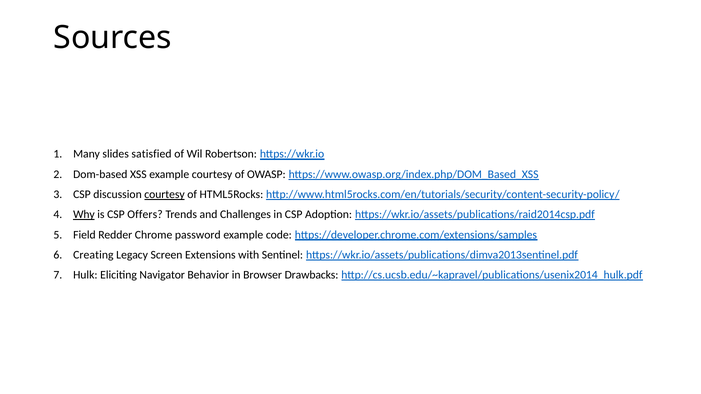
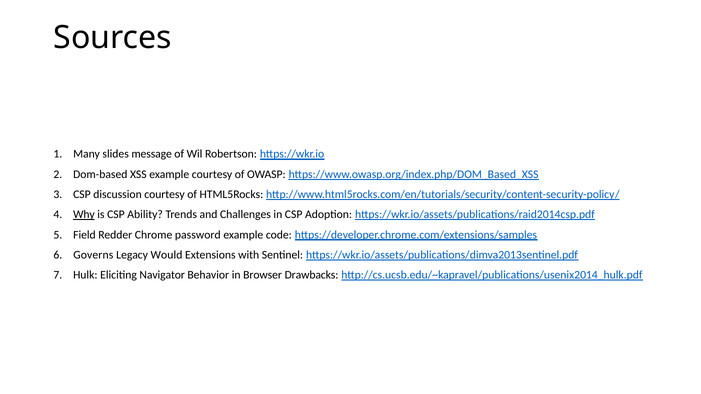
satisfied: satisfied -> message (152, 154)
courtesy underline: present -> none (165, 195)
Offers: Offers -> Ability (145, 215)
Creating: Creating -> Governs (93, 255)
Screen: Screen -> Would (167, 255)
